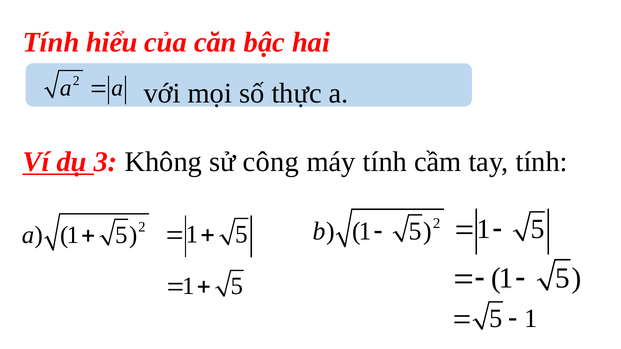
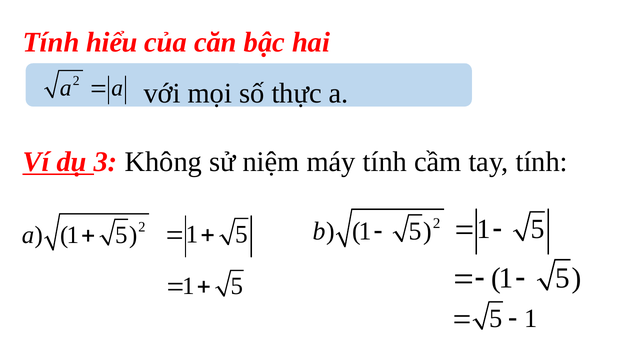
công: công -> niệm (271, 162)
